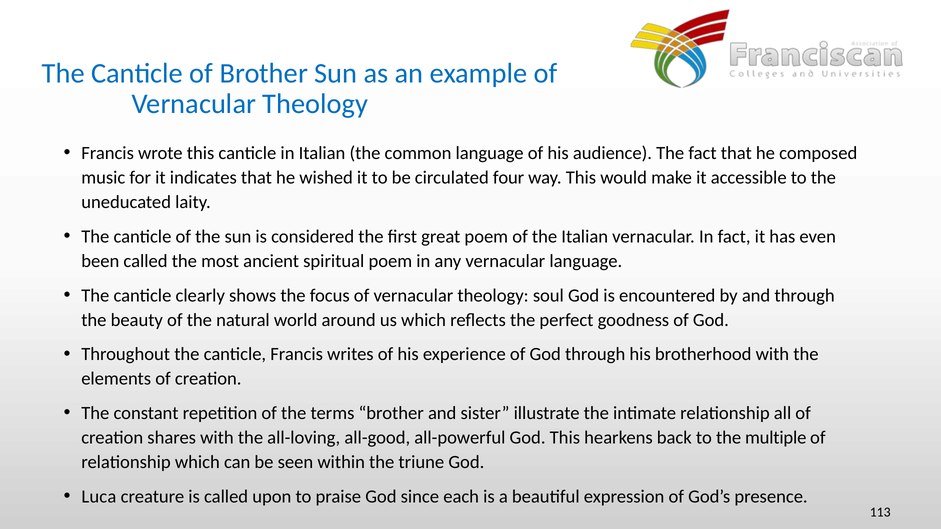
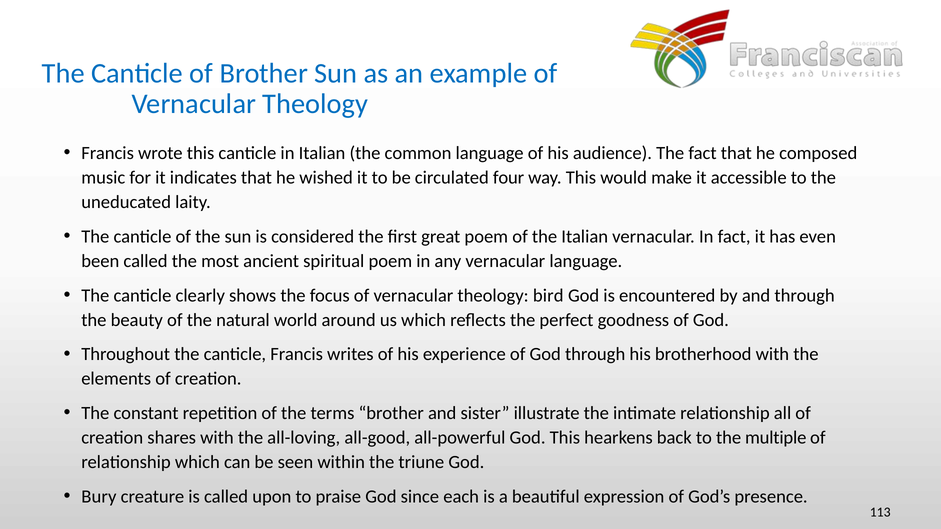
soul: soul -> bird (548, 296)
Luca: Luca -> Bury (99, 497)
